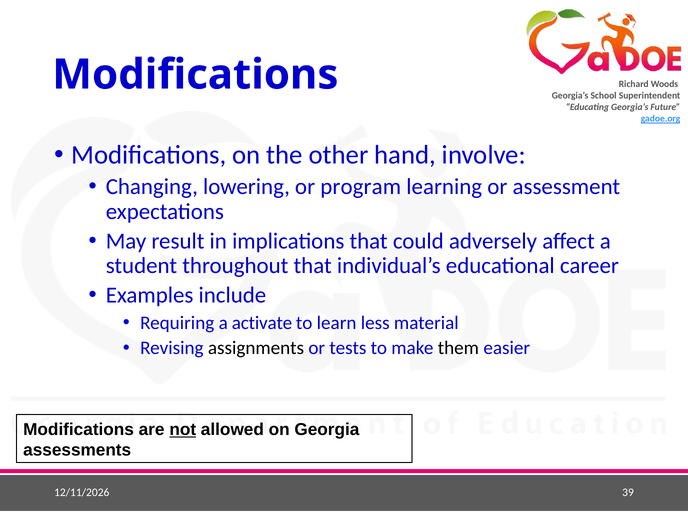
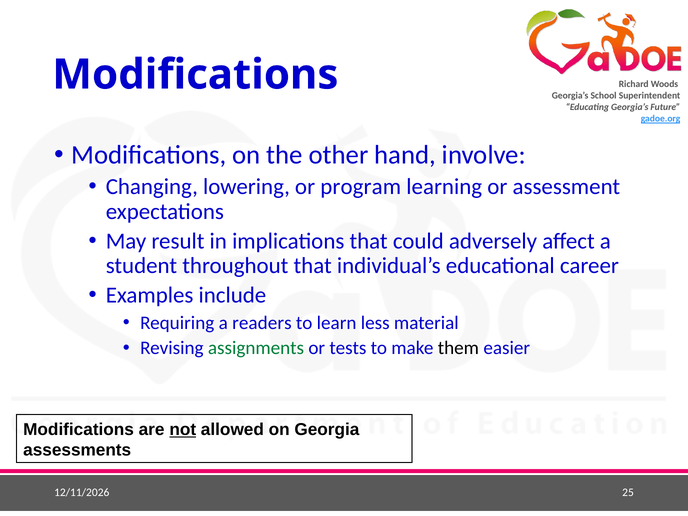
activate: activate -> readers (262, 323)
assignments colour: black -> green (256, 348)
39: 39 -> 25 (628, 493)
